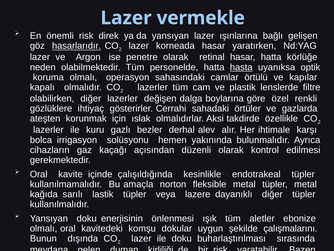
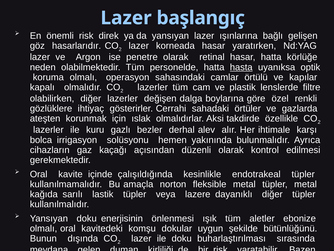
vermekle: vermekle -> başlangıç (201, 18)
hasarlarıdır underline: present -> none (77, 46)
çalışmalarını: çalışmalarını -> bütünlüğünü (290, 228)
